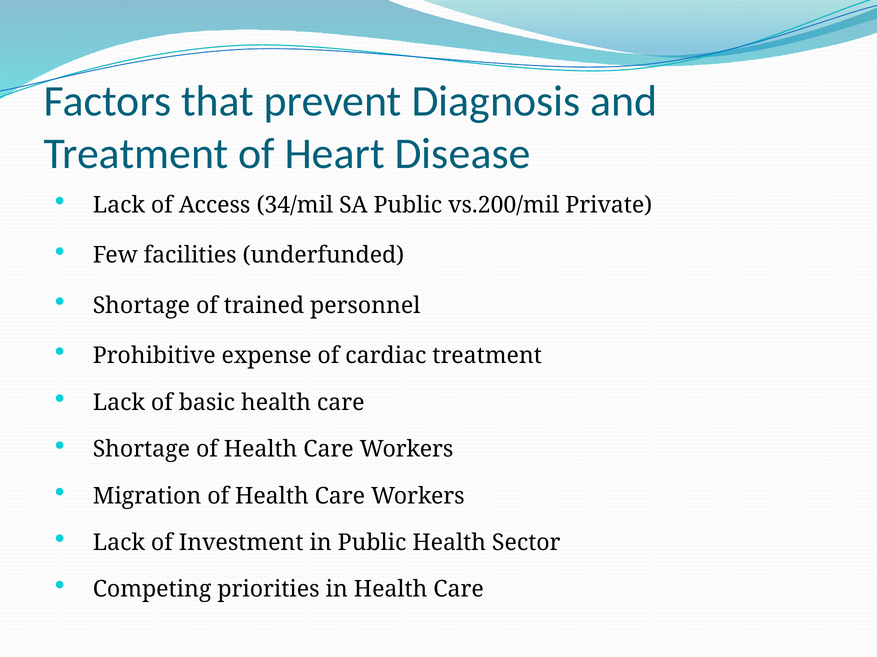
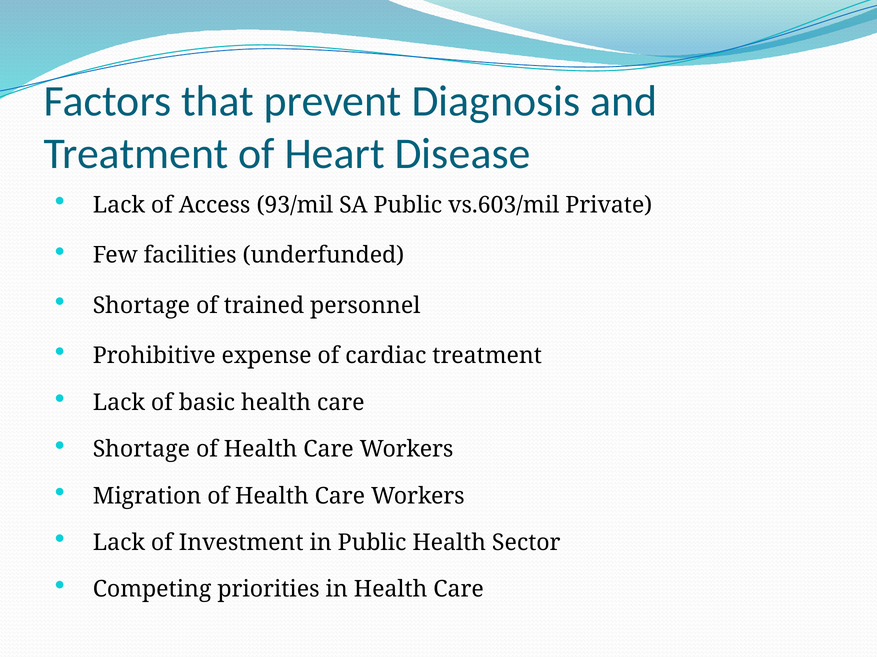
34/mil: 34/mil -> 93/mil (295, 205)
vs.200/mil: vs.200/mil -> vs.603/mil (504, 205)
